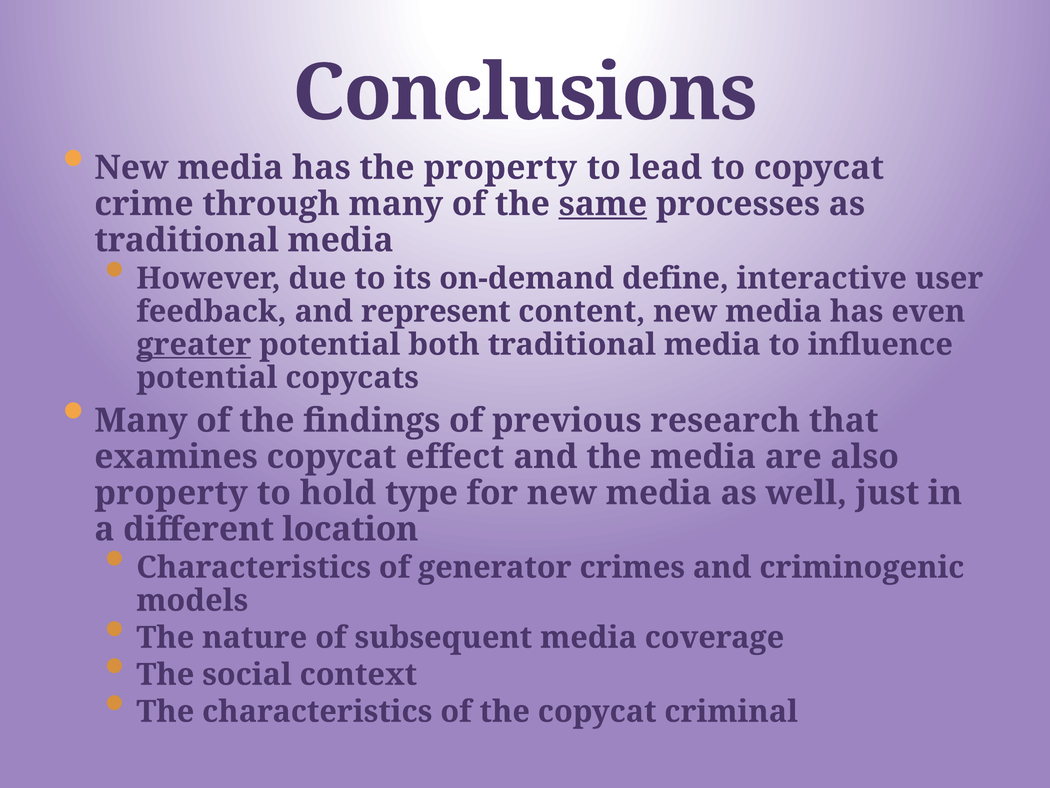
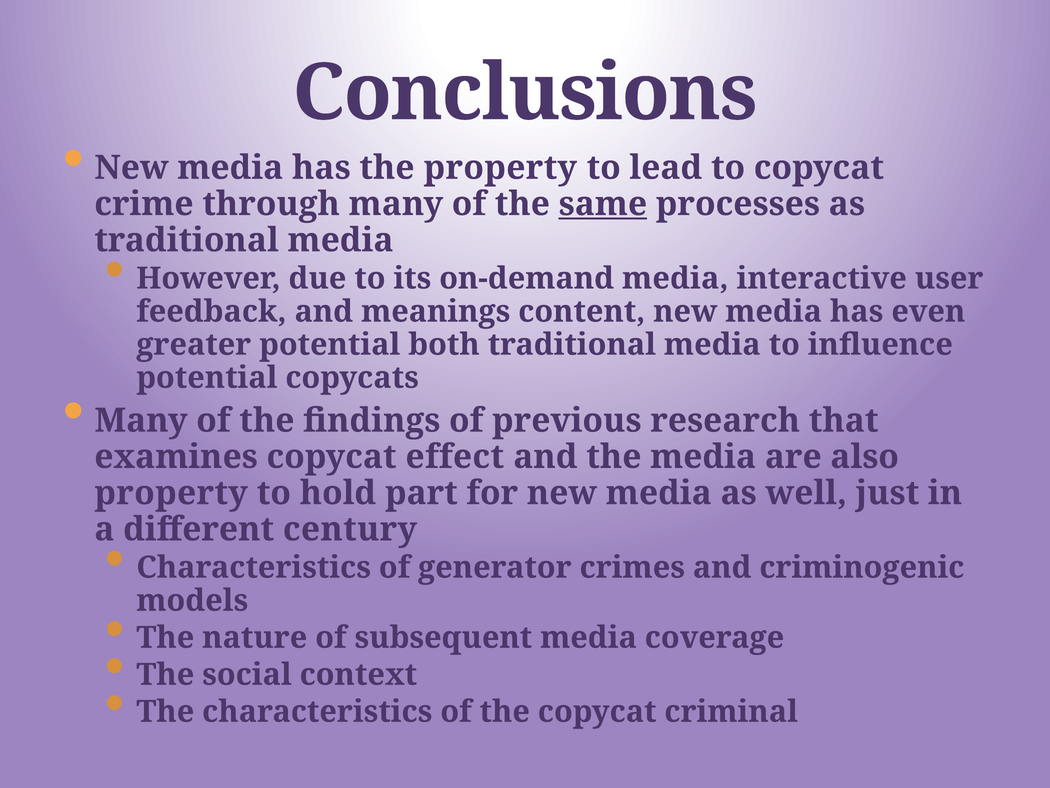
on-demand define: define -> media (675, 278)
represent: represent -> meanings (436, 311)
greater underline: present -> none (194, 344)
type: type -> part (421, 493)
location: location -> century (350, 529)
